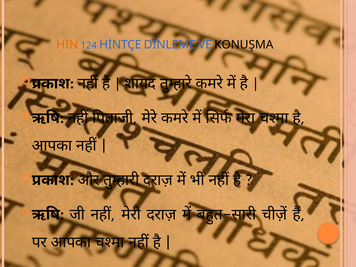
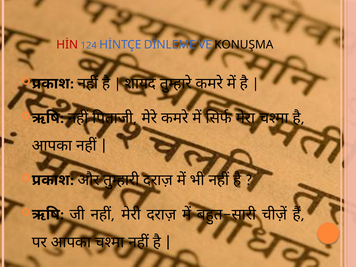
HİN colour: orange -> red (67, 45)
